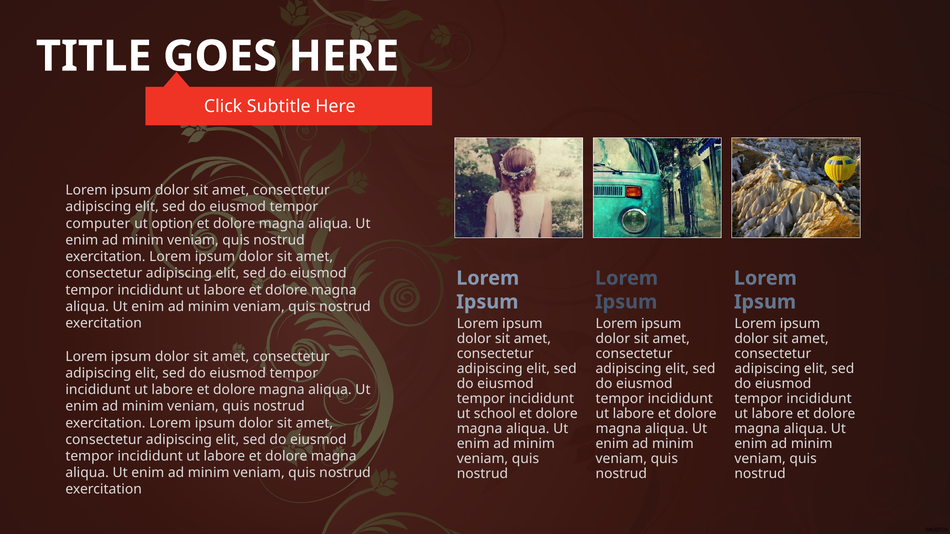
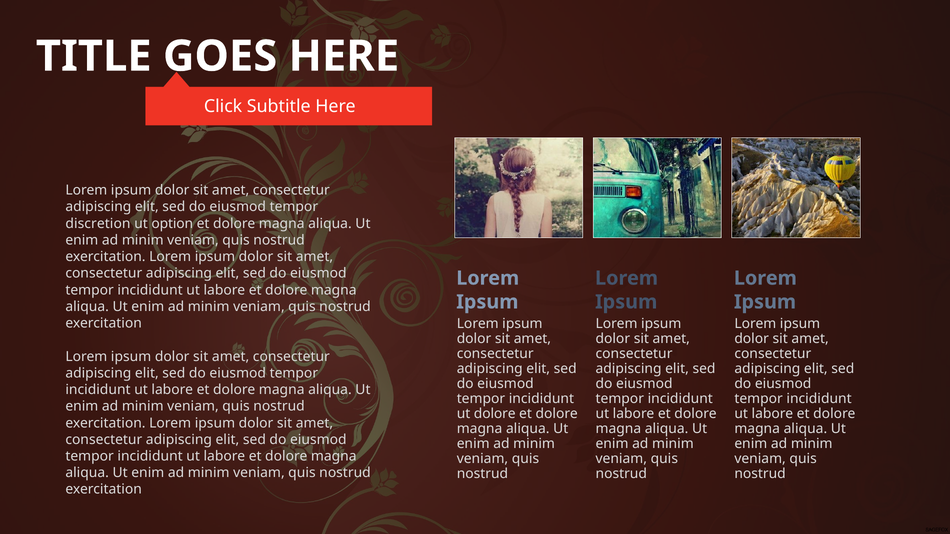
computer: computer -> discretion (98, 224)
ut school: school -> dolore (495, 414)
